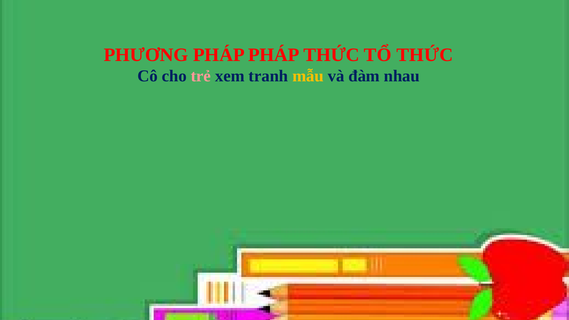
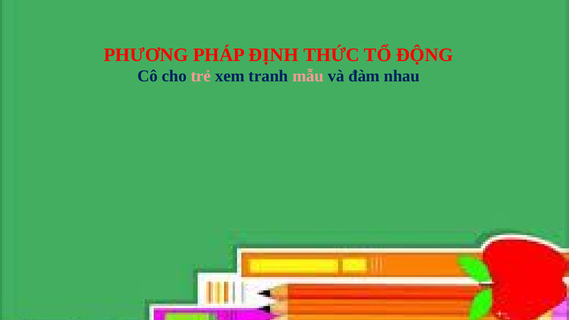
PHÁP PHÁP: PHÁP -> ĐỊNH (274, 55)
TỔ THỨC: THỨC -> ĐỘNG (425, 55)
mẫu colour: yellow -> pink (308, 76)
